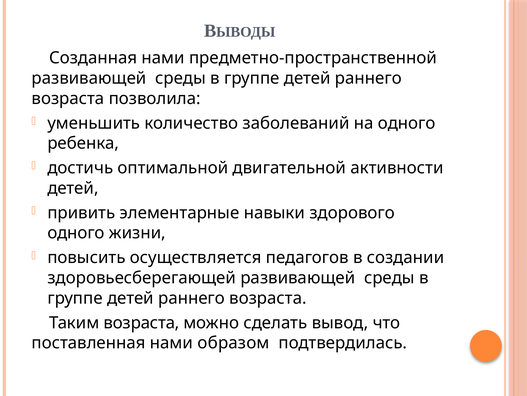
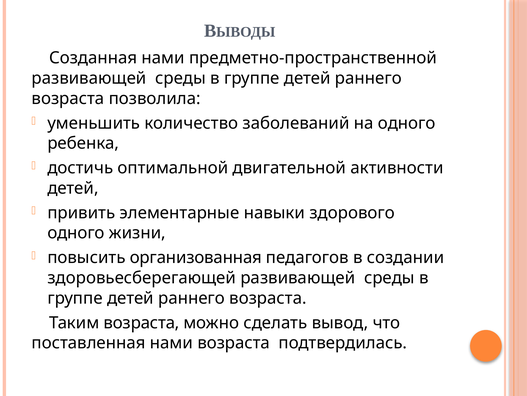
осуществляется: осуществляется -> организованная (196, 257)
нами образом: образом -> возраста (234, 342)
